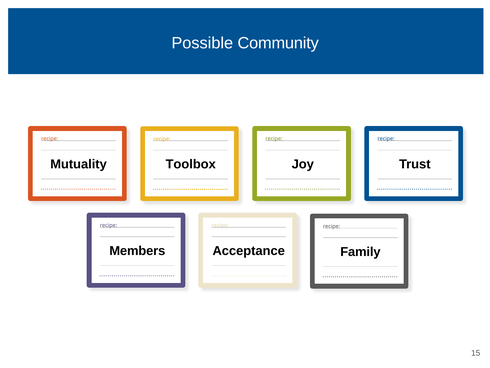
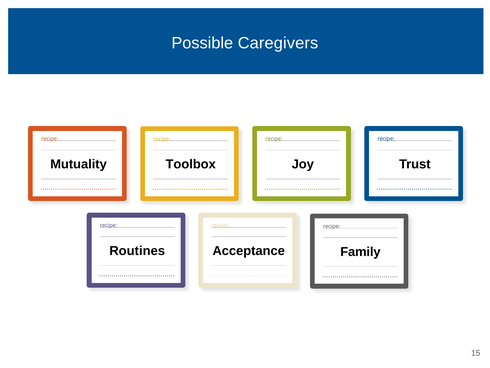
Community: Community -> Caregivers (278, 43)
Members: Members -> Routines (137, 251)
